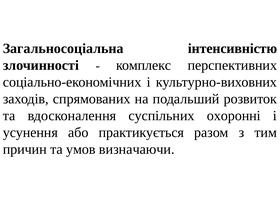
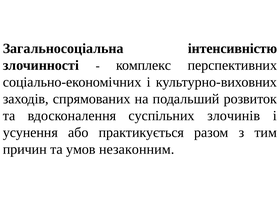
охоронні: охоронні -> злочинів (234, 116)
визначаючи: визначаючи -> незаконним (137, 149)
